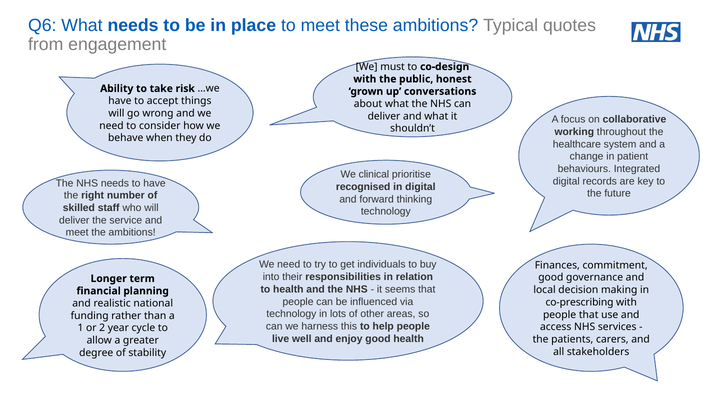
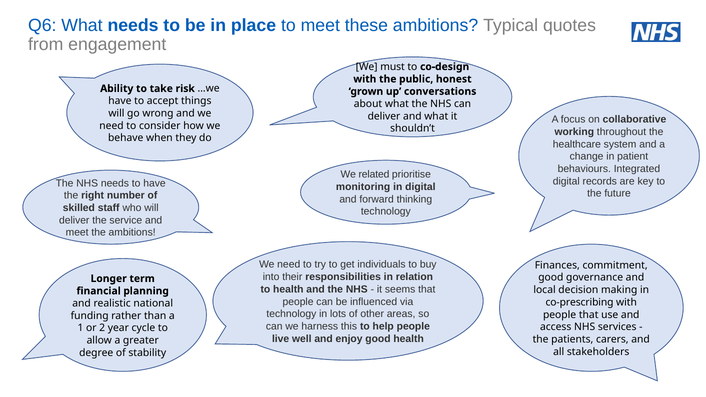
clinical: clinical -> related (374, 174)
recognised: recognised -> monitoring (363, 187)
